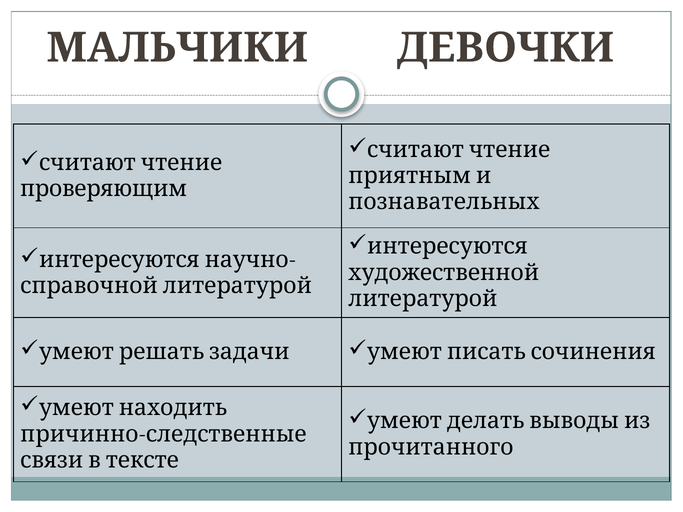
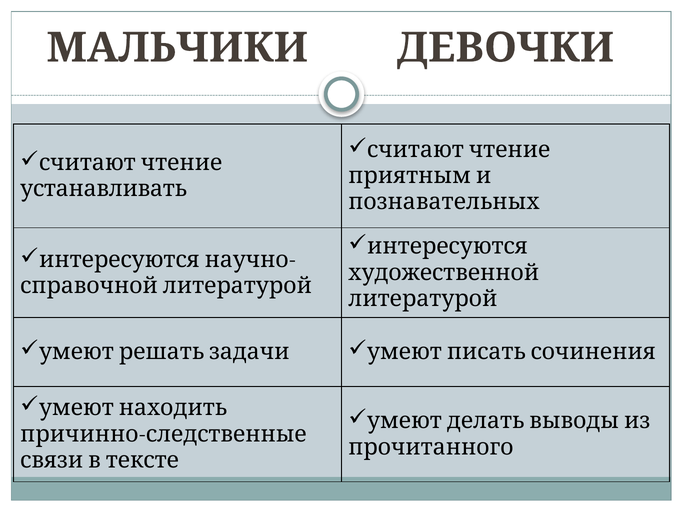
проверяющим: проверяющим -> устанавливать (104, 189)
